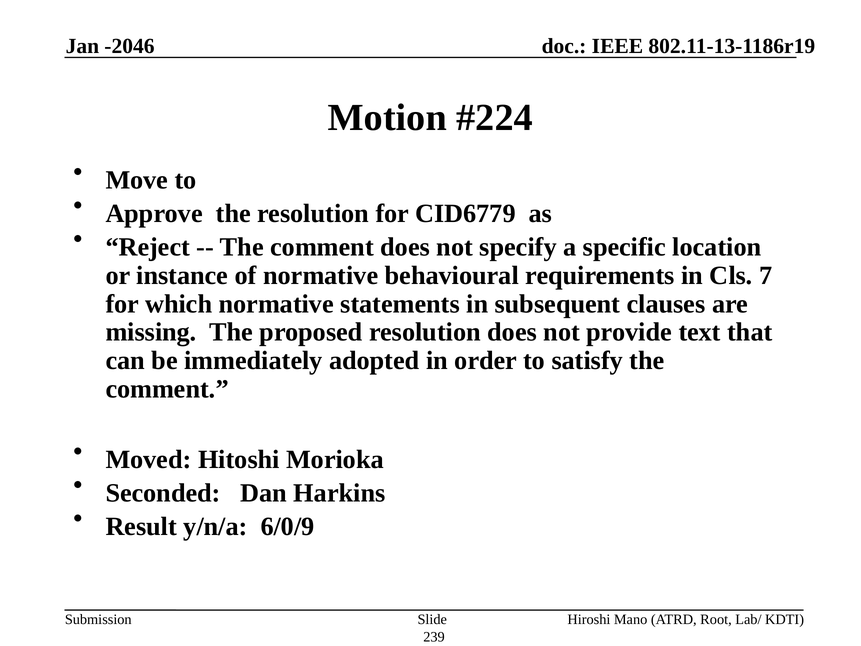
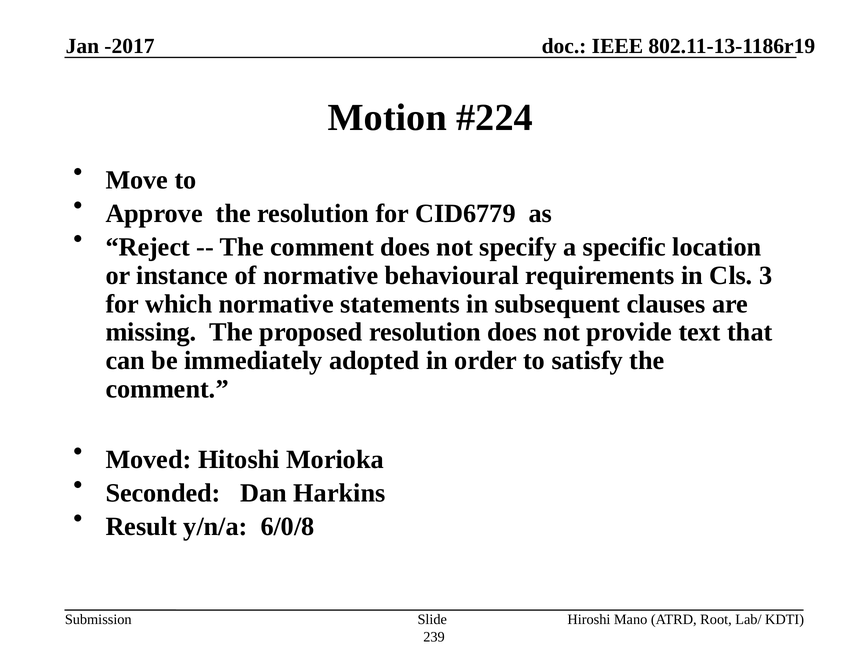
-2046: -2046 -> -2017 (129, 46)
7: 7 -> 3 (766, 275)
6/0/9: 6/0/9 -> 6/0/8 (288, 526)
